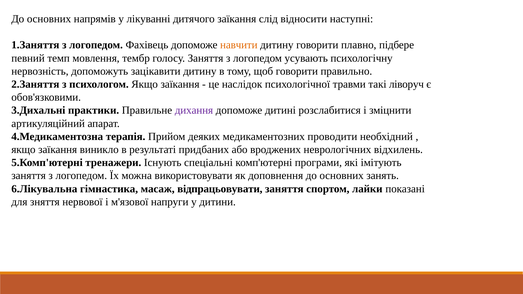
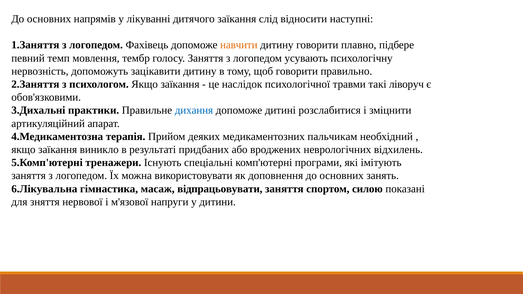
дихання colour: purple -> blue (194, 110)
проводити: проводити -> пальчикам (332, 137)
лайки: лайки -> силою (367, 189)
